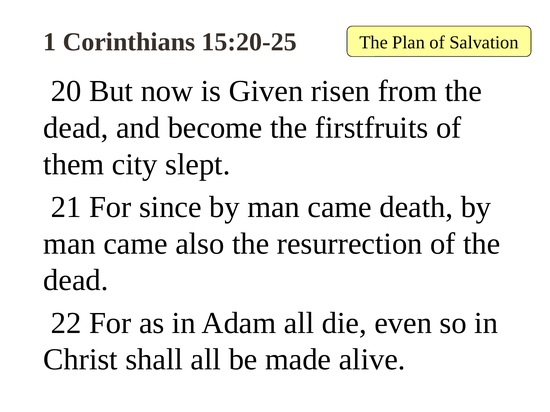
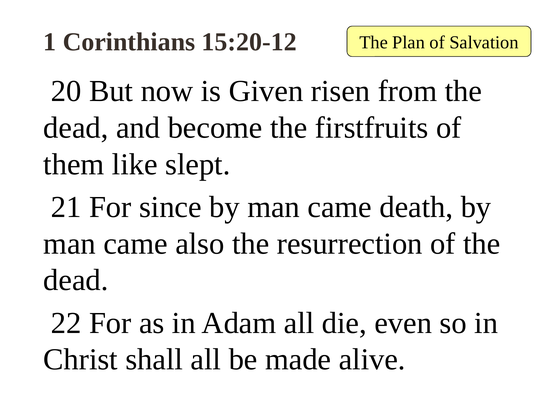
15:20-25: 15:20-25 -> 15:20-12 (249, 42)
city: city -> like (135, 165)
